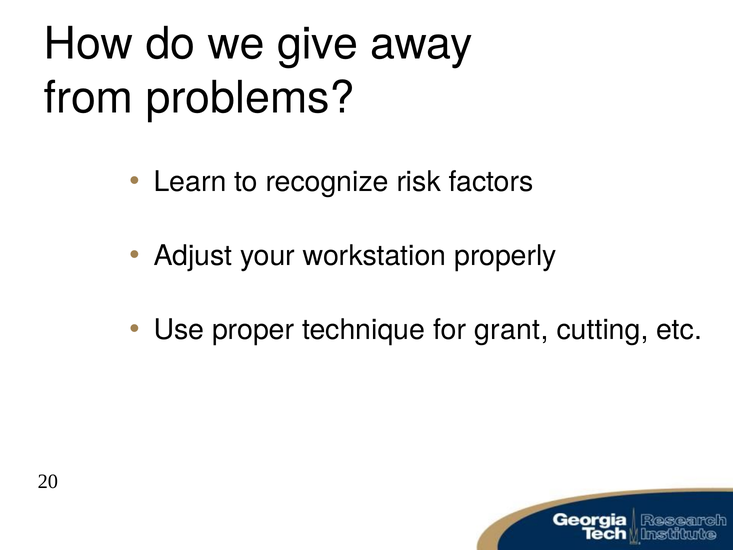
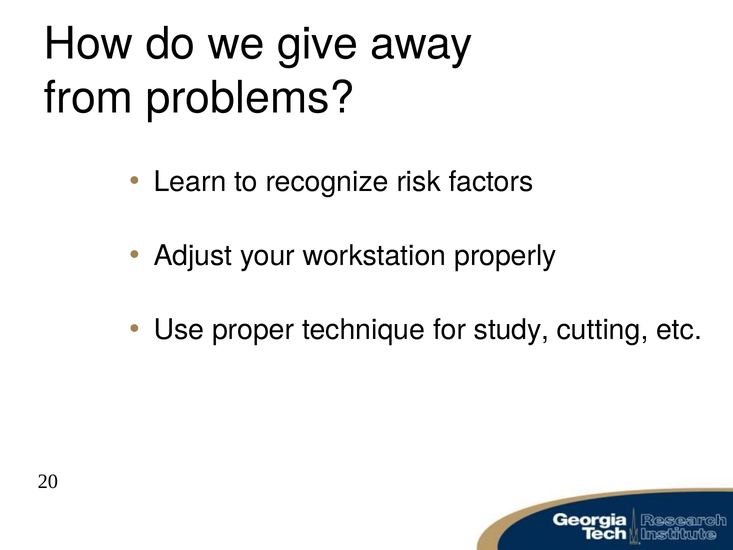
grant: grant -> study (512, 330)
